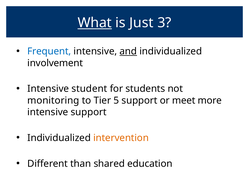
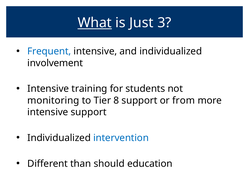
and underline: present -> none (128, 51)
student: student -> training (89, 89)
5: 5 -> 8 (116, 100)
meet: meet -> from (184, 100)
intervention colour: orange -> blue (121, 138)
shared: shared -> should (109, 163)
